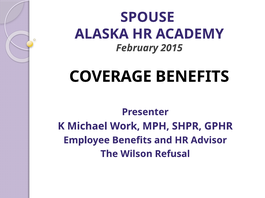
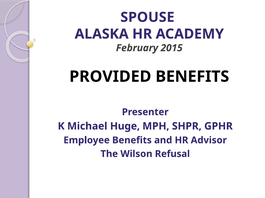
COVERAGE: COVERAGE -> PROVIDED (110, 77)
Work: Work -> Huge (125, 127)
